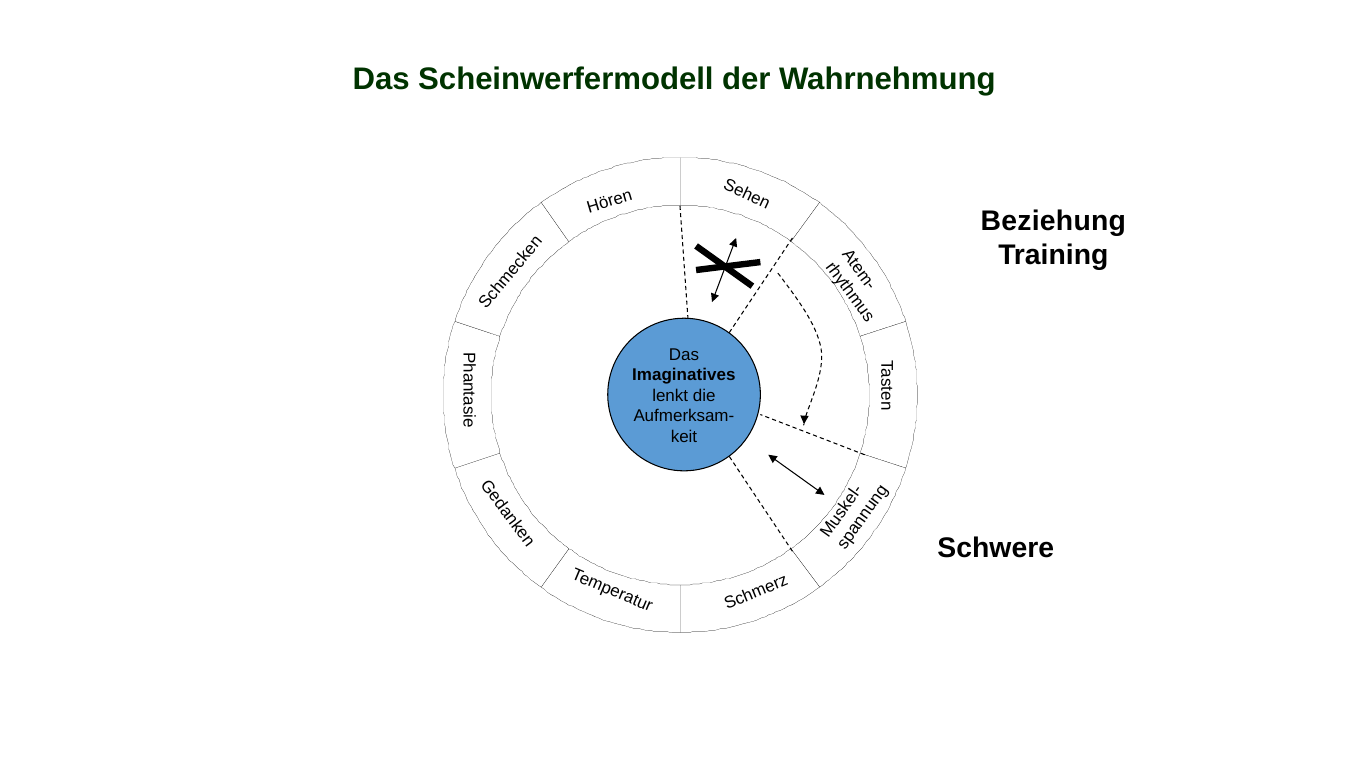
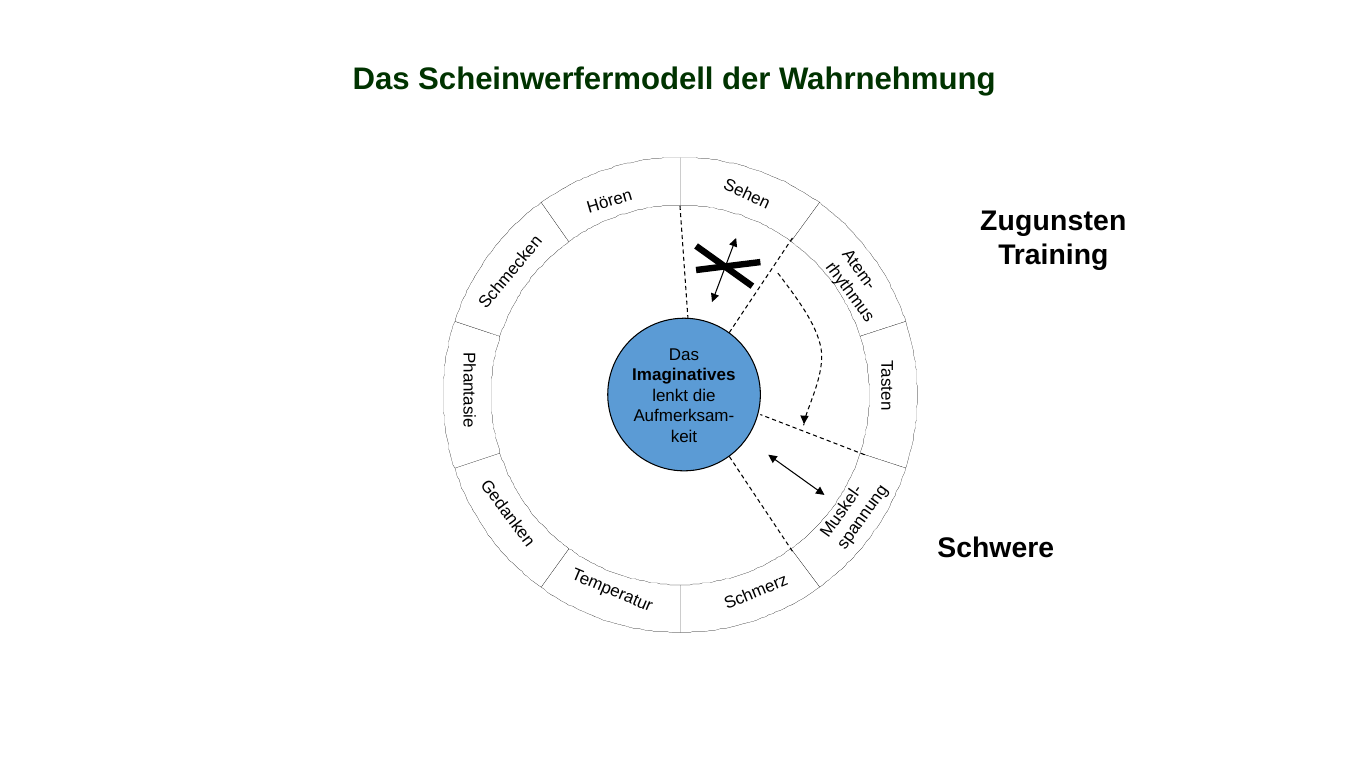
Beziehung: Beziehung -> Zugunsten (1053, 221)
